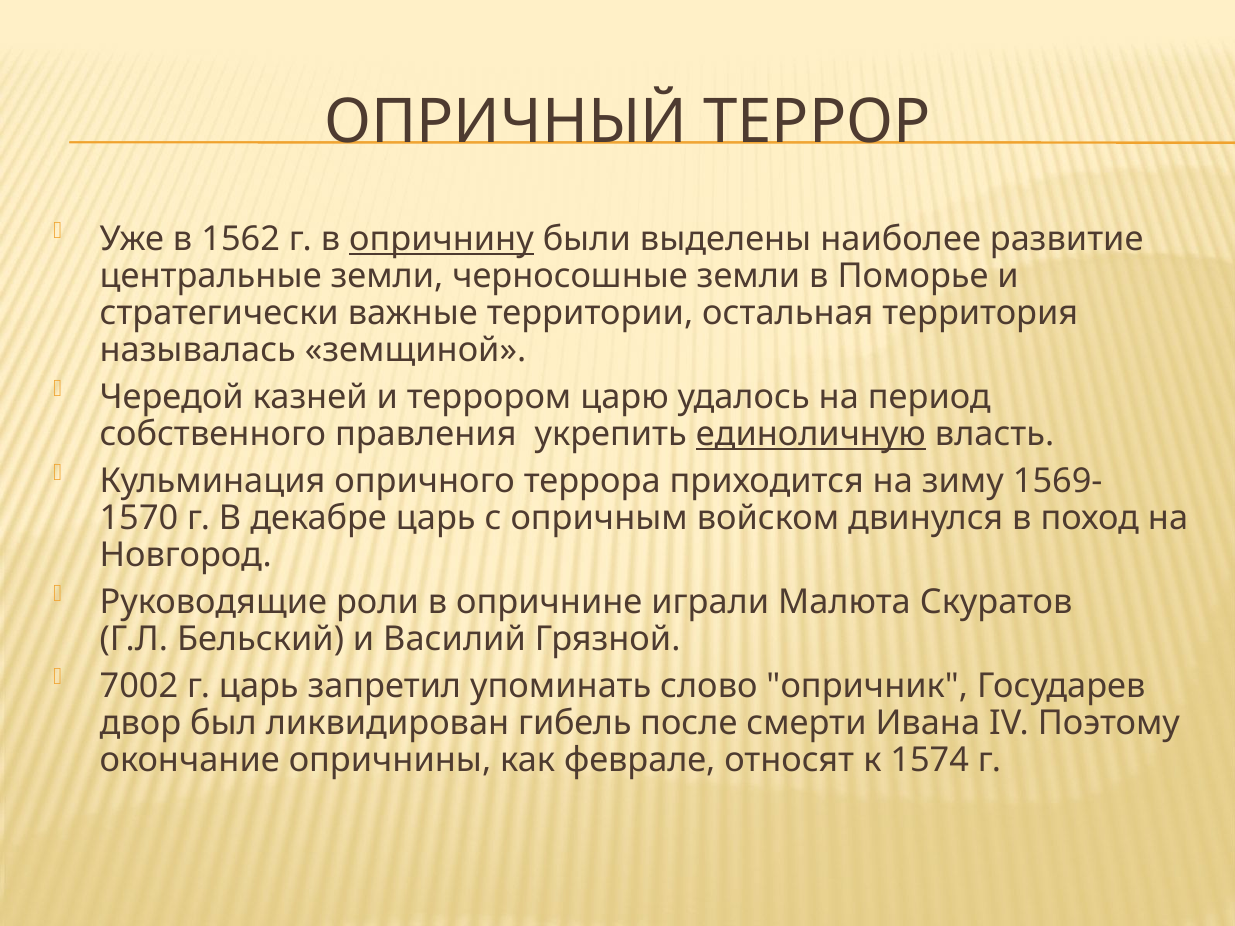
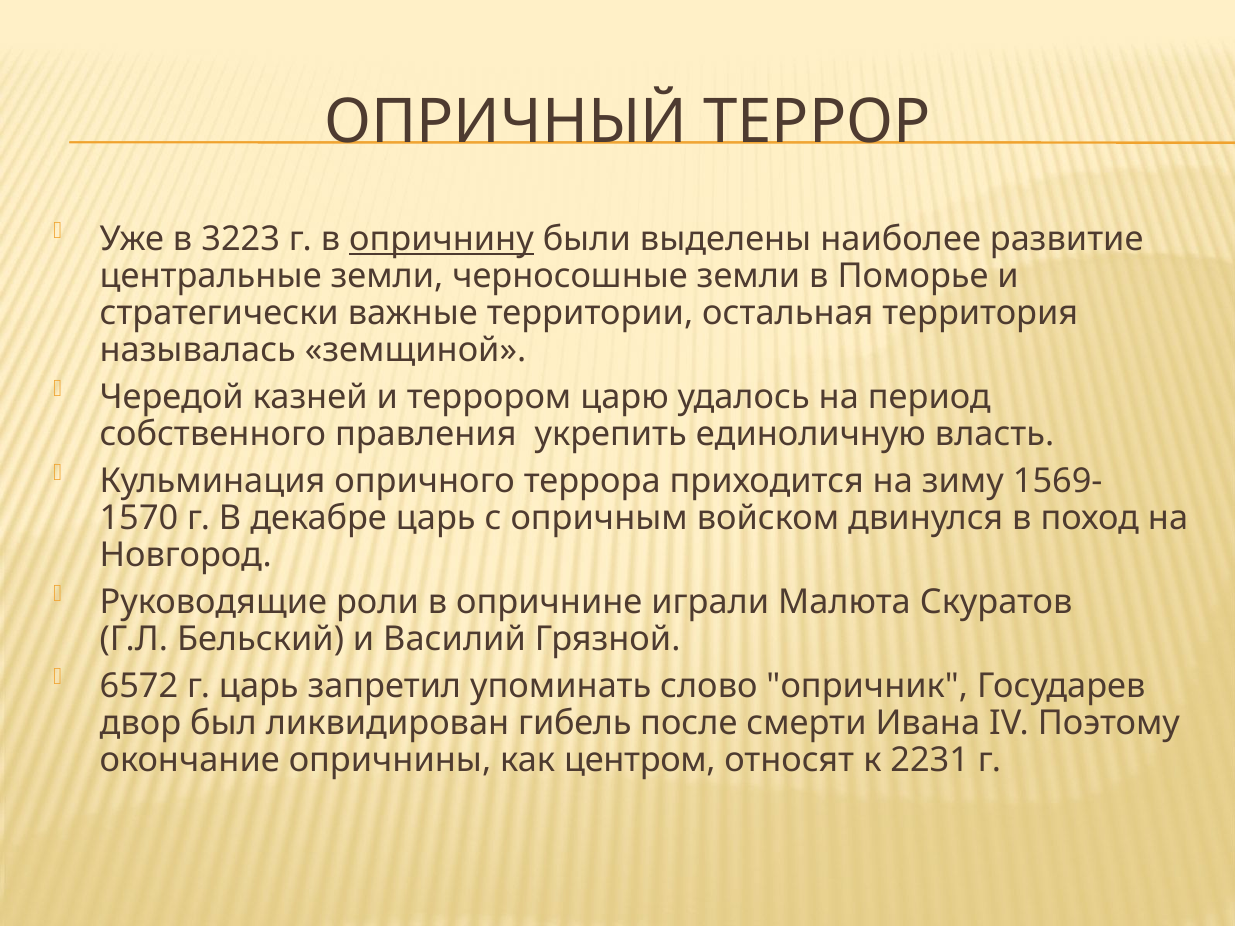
1562: 1562 -> 3223 (241, 239)
единоличную underline: present -> none (811, 434)
7002: 7002 -> 6572 (139, 686)
феврале: феврале -> центром (640, 760)
1574: 1574 -> 2231 (930, 760)
